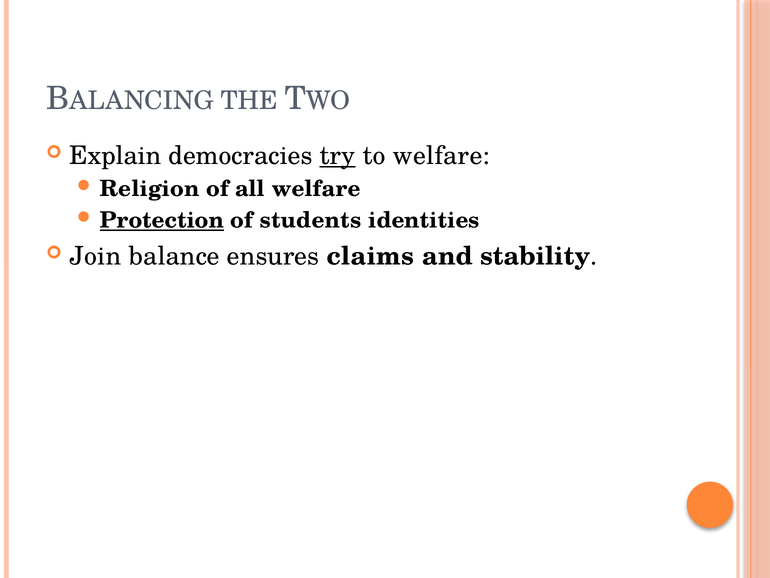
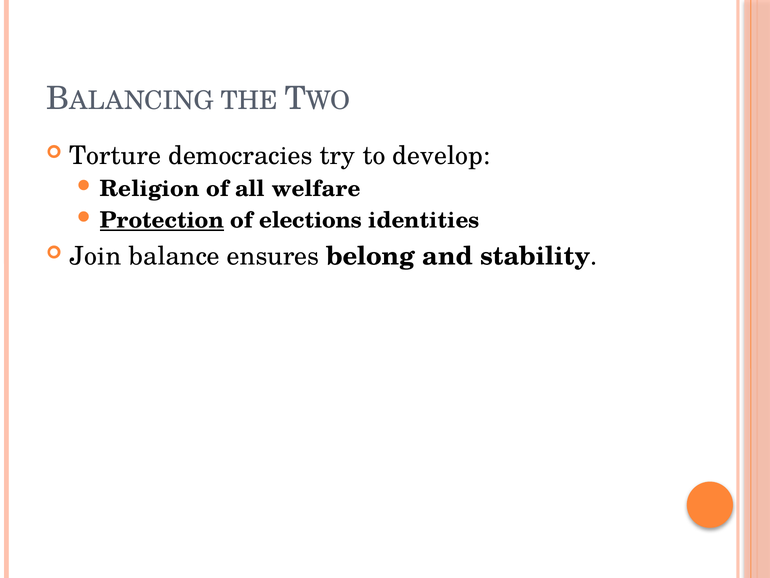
Explain: Explain -> Torture (115, 156)
try underline: present -> none (337, 156)
to welfare: welfare -> develop (441, 156)
students: students -> elections (311, 220)
claims: claims -> belong (371, 256)
